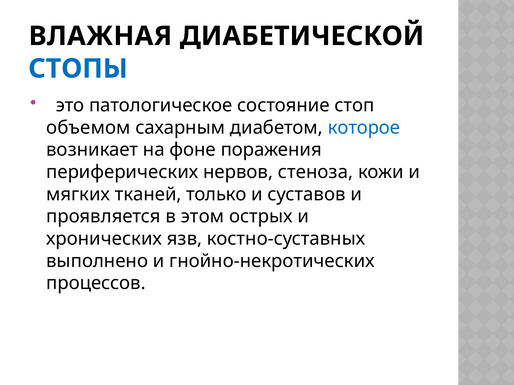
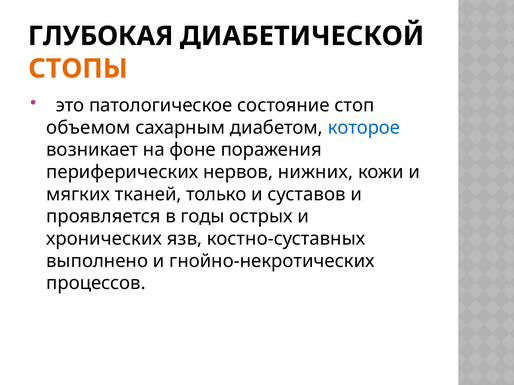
ВЛАЖНАЯ: ВЛАЖНАЯ -> ГЛУБОКАЯ (101, 36)
СТОПЫ colour: blue -> orange (78, 69)
стеноза: стеноза -> нижних (315, 172)
этом: этом -> годы (203, 217)
